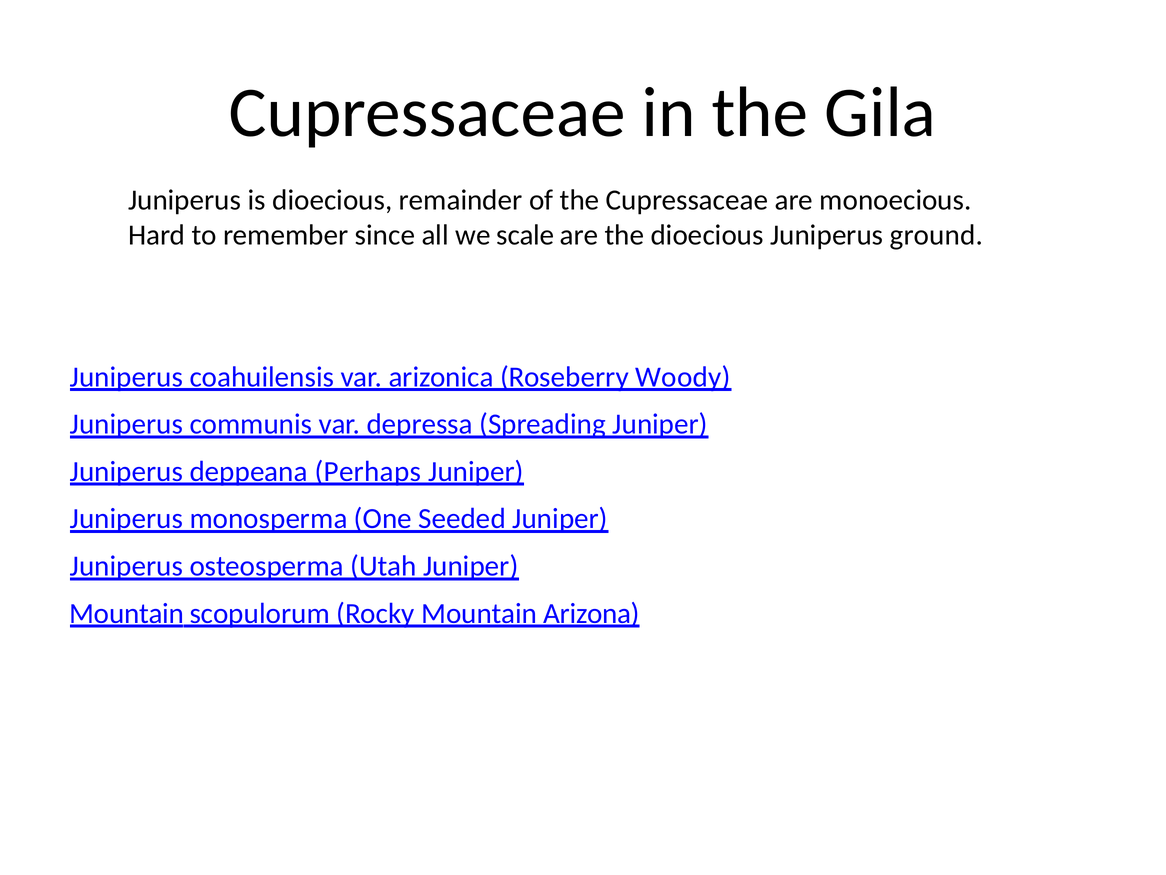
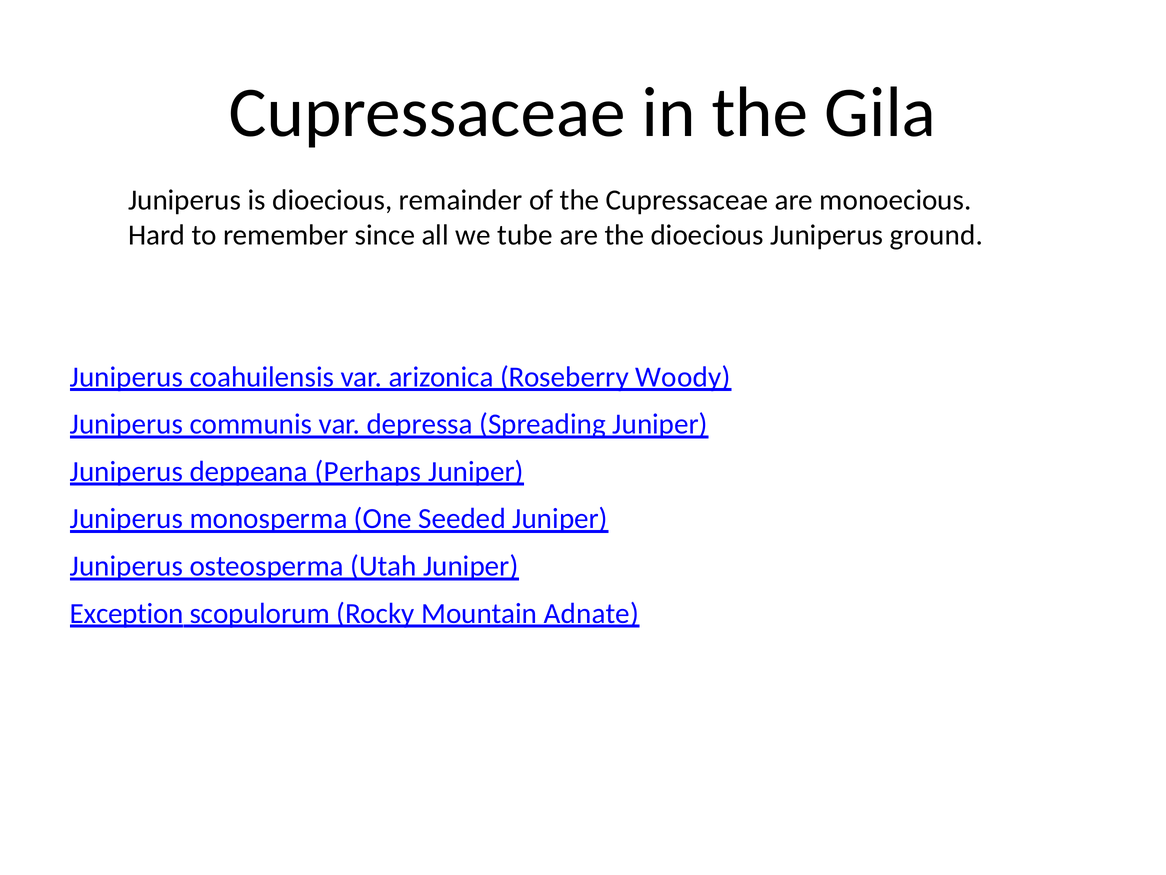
scale: scale -> tube (525, 235)
Mountain: Mountain -> Exception (127, 613)
Arizona: Arizona -> Adnate (591, 613)
